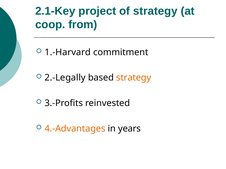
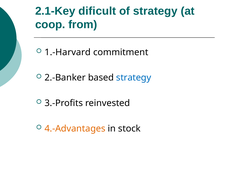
project: project -> dificult (97, 11)
2.-Legally: 2.-Legally -> 2.-Banker (65, 78)
strategy colour: orange -> blue (134, 78)
years: years -> stock (129, 129)
